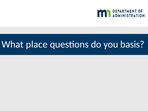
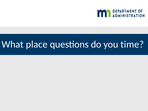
basis: basis -> time (132, 44)
